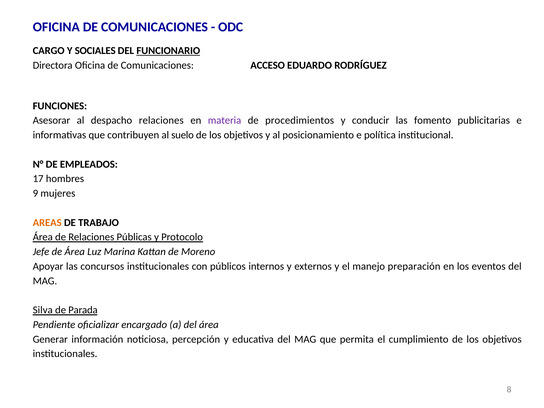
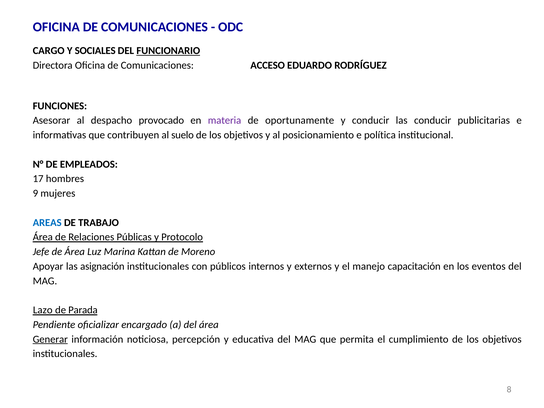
despacho relaciones: relaciones -> provocado (161, 120)
procedimientos: procedimientos -> oportunamente (300, 120)
las fomento: fomento -> conducir (433, 120)
AREAS colour: orange -> blue (47, 223)
concursos: concursos -> asignación (102, 266)
preparación: preparación -> capacitación (414, 266)
Silva: Silva -> Lazo (43, 310)
Generar underline: none -> present (50, 339)
